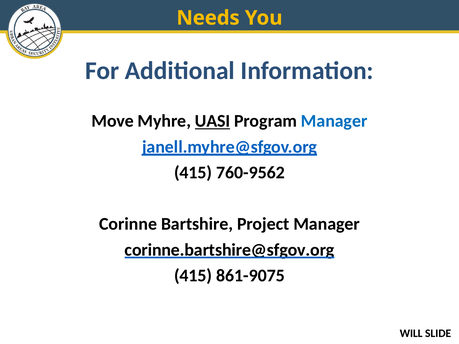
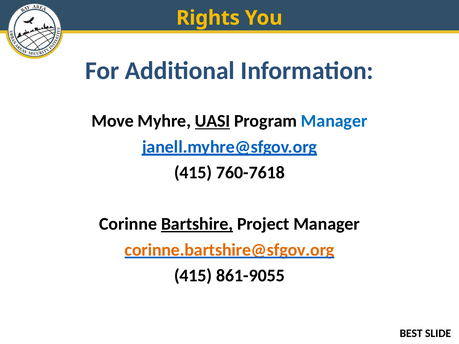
Needs: Needs -> Rights (208, 18)
760-9562: 760-9562 -> 760-7618 (251, 173)
Bartshire underline: none -> present (197, 224)
corinne.bartshire@sfgov.org colour: black -> orange (230, 250)
861-9075: 861-9075 -> 861-9055 (251, 276)
WILL: WILL -> BEST (411, 334)
